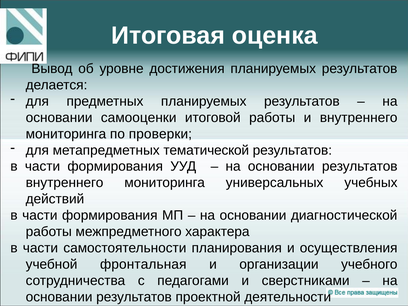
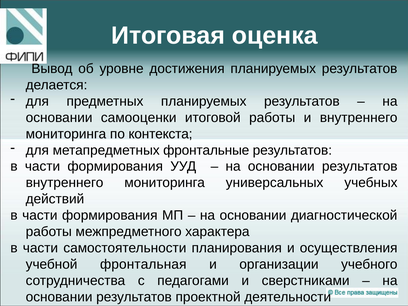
проверки: проверки -> контекста (161, 134)
тематической: тематической -> фронтальные (206, 150)
